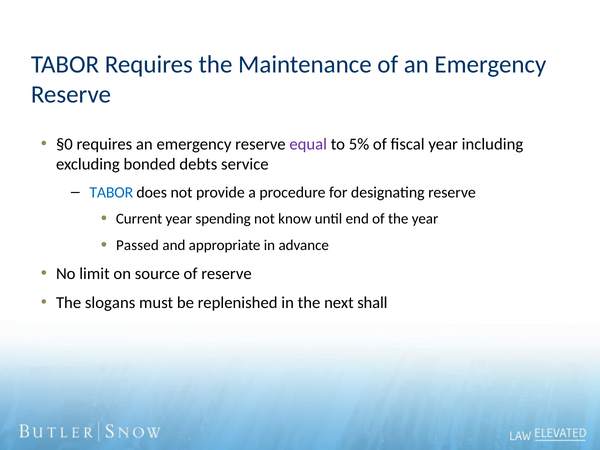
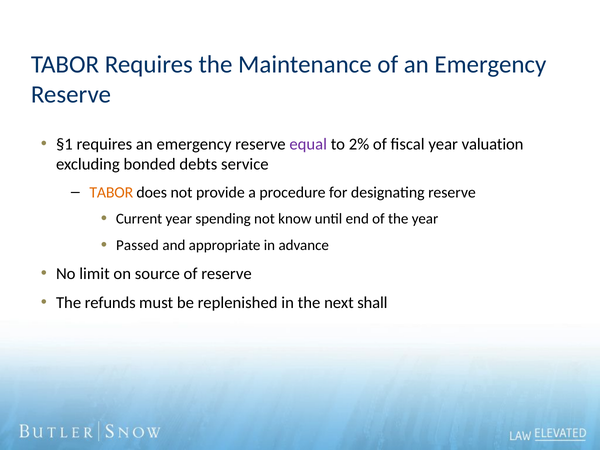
§0: §0 -> §1 (64, 144)
5%: 5% -> 2% (359, 144)
including: including -> valuation (493, 144)
TABOR colour: blue -> orange (111, 192)
slogans: slogans -> refunds (110, 303)
